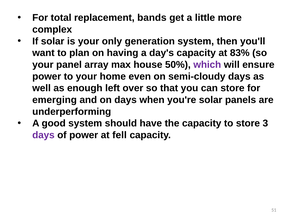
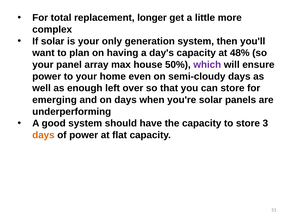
bands: bands -> longer (152, 18)
83%: 83% -> 48% (240, 53)
days colour: purple -> orange (43, 135)
fell: fell -> flat (120, 135)
